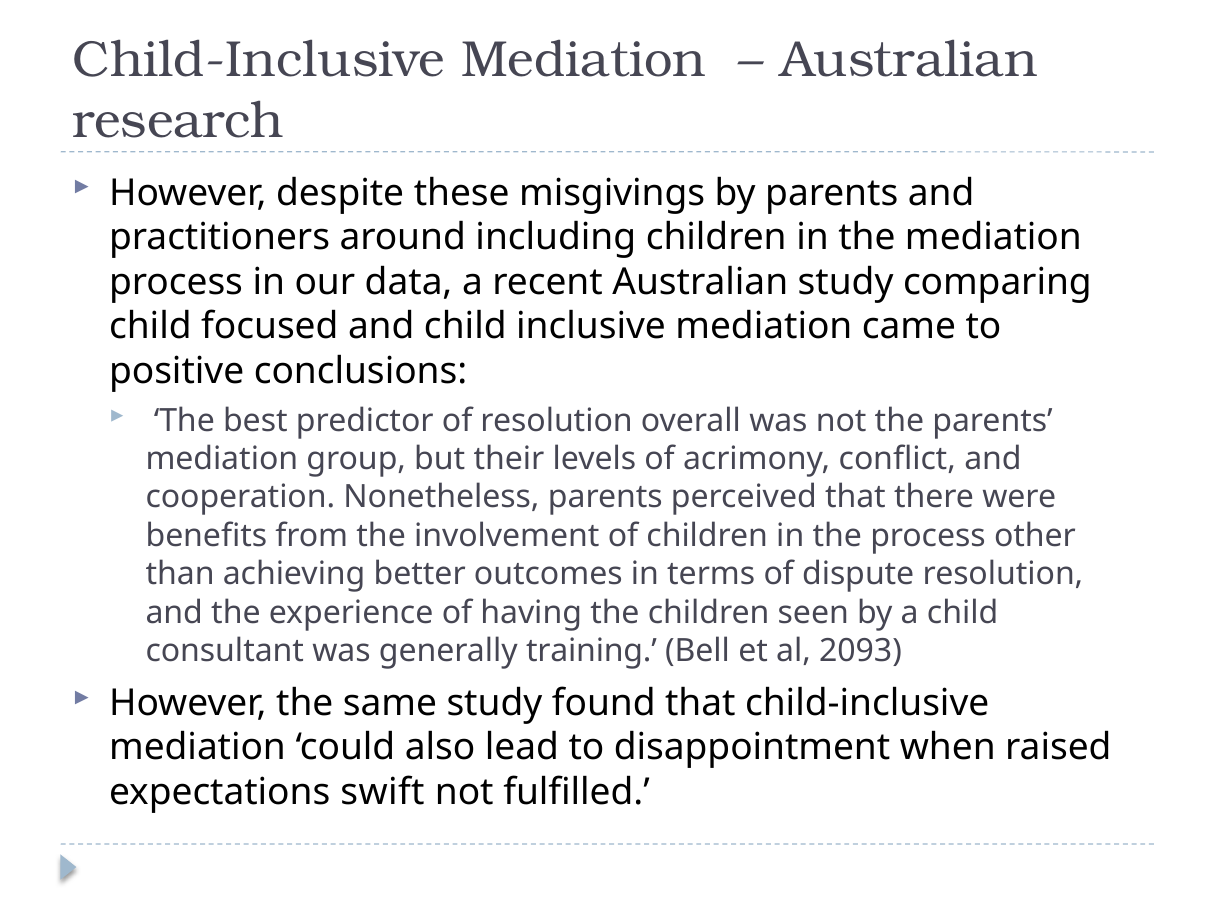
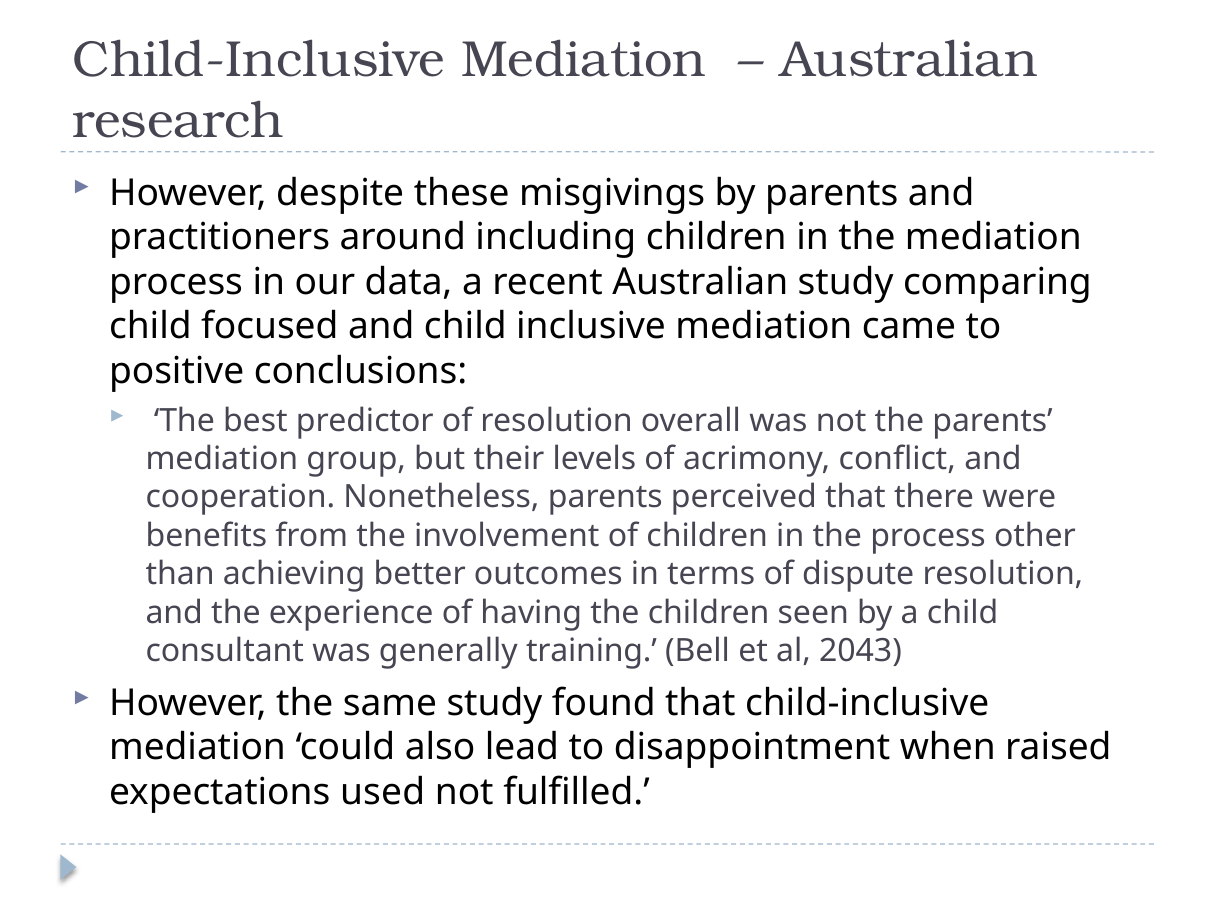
2093: 2093 -> 2043 (861, 651)
swift: swift -> used (383, 792)
